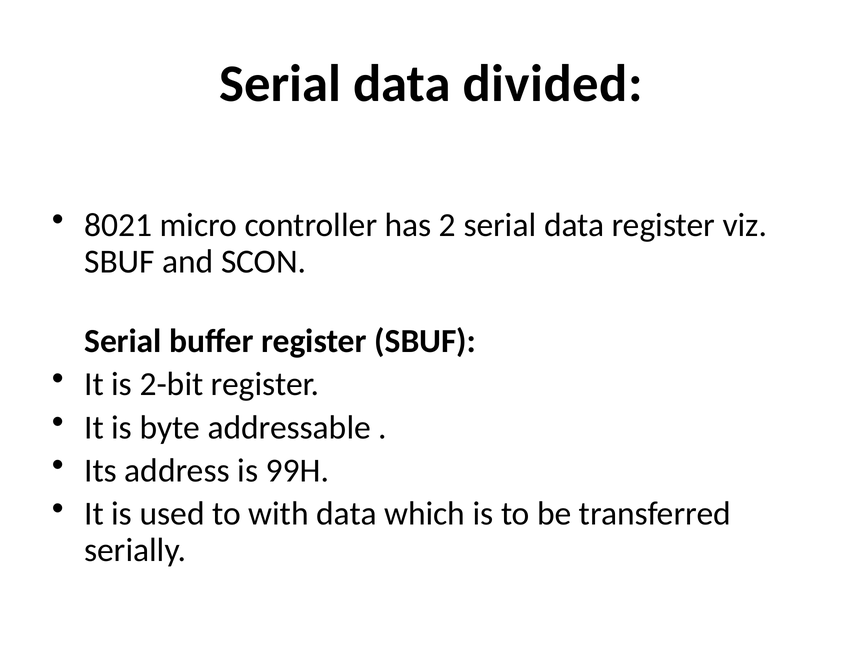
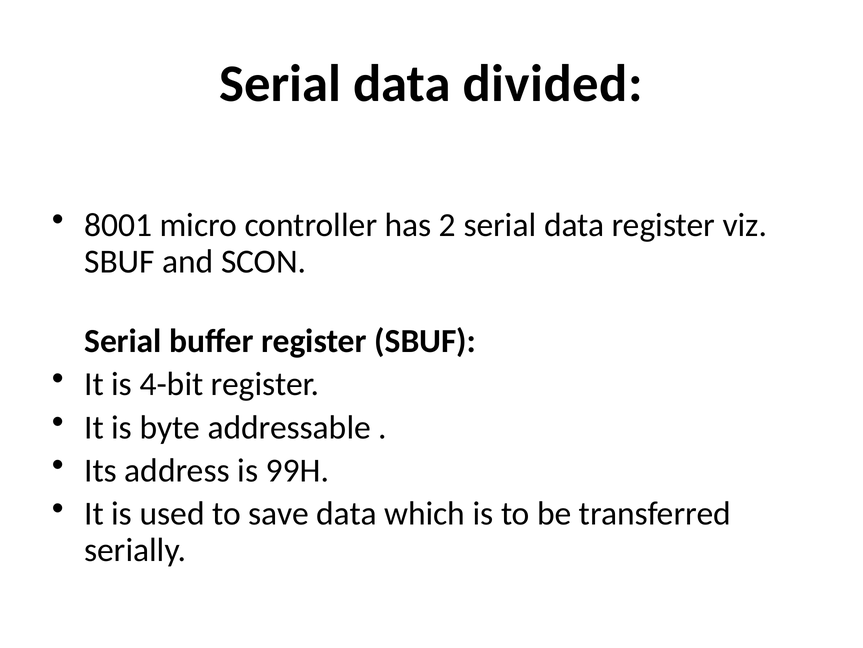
8021: 8021 -> 8001 (118, 225)
2-bit: 2-bit -> 4-bit (172, 384)
with: with -> save (279, 513)
